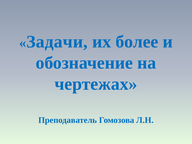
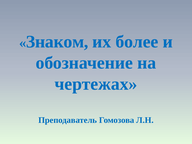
Задачи: Задачи -> Знаком (57, 42)
